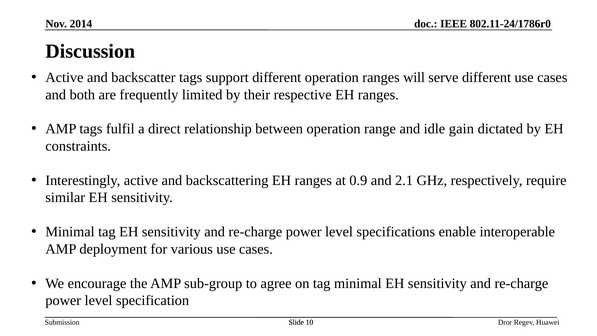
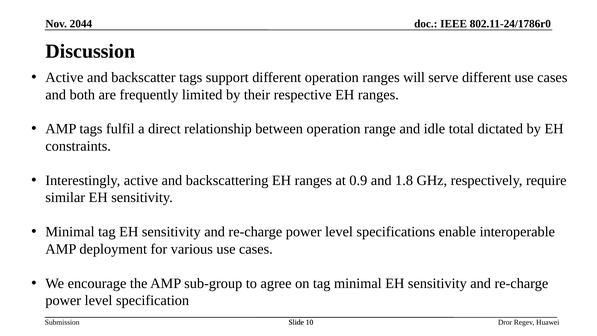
2014: 2014 -> 2044 (81, 24)
gain: gain -> total (461, 129)
2.1: 2.1 -> 1.8 (404, 180)
